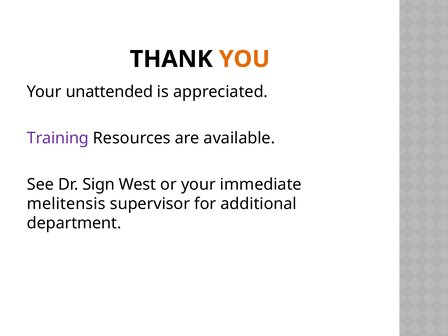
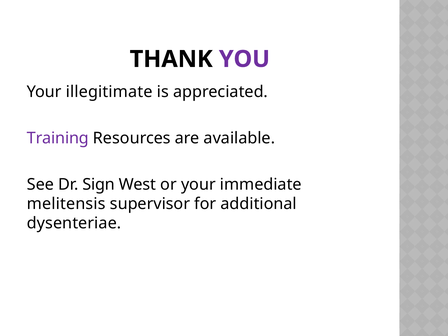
YOU colour: orange -> purple (244, 59)
unattended: unattended -> illegitimate (109, 92)
department: department -> dysenteriae (74, 223)
